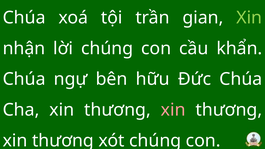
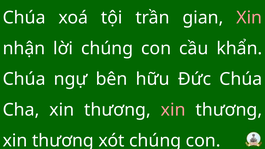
Xin colour: light green -> pink (249, 18)
